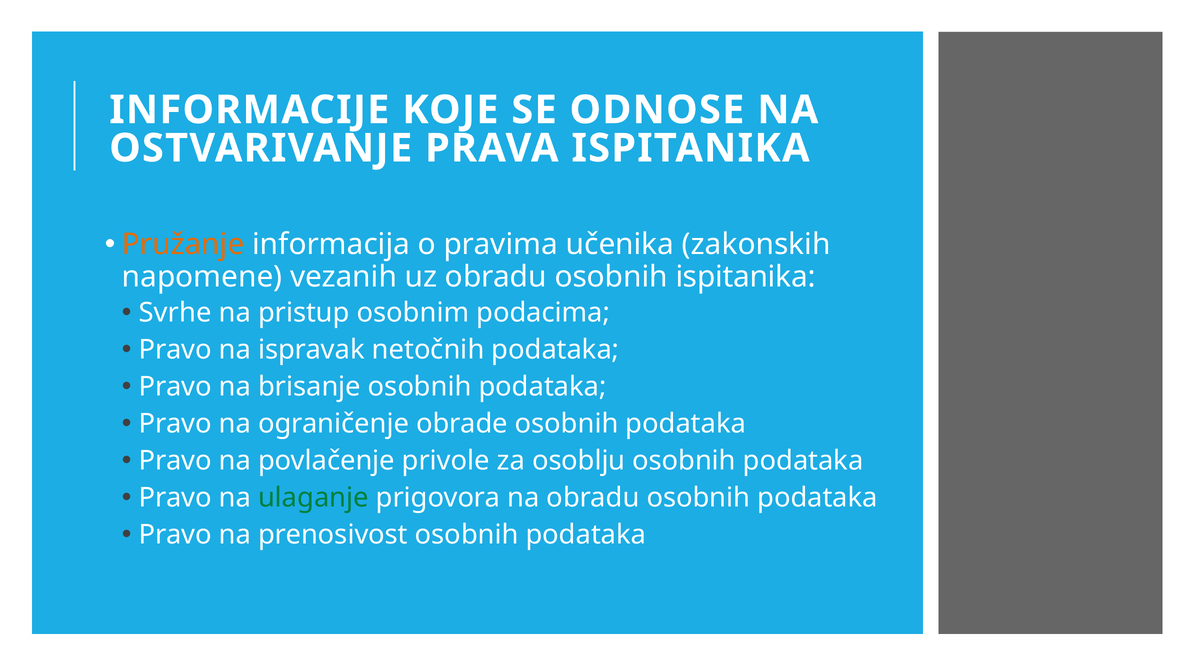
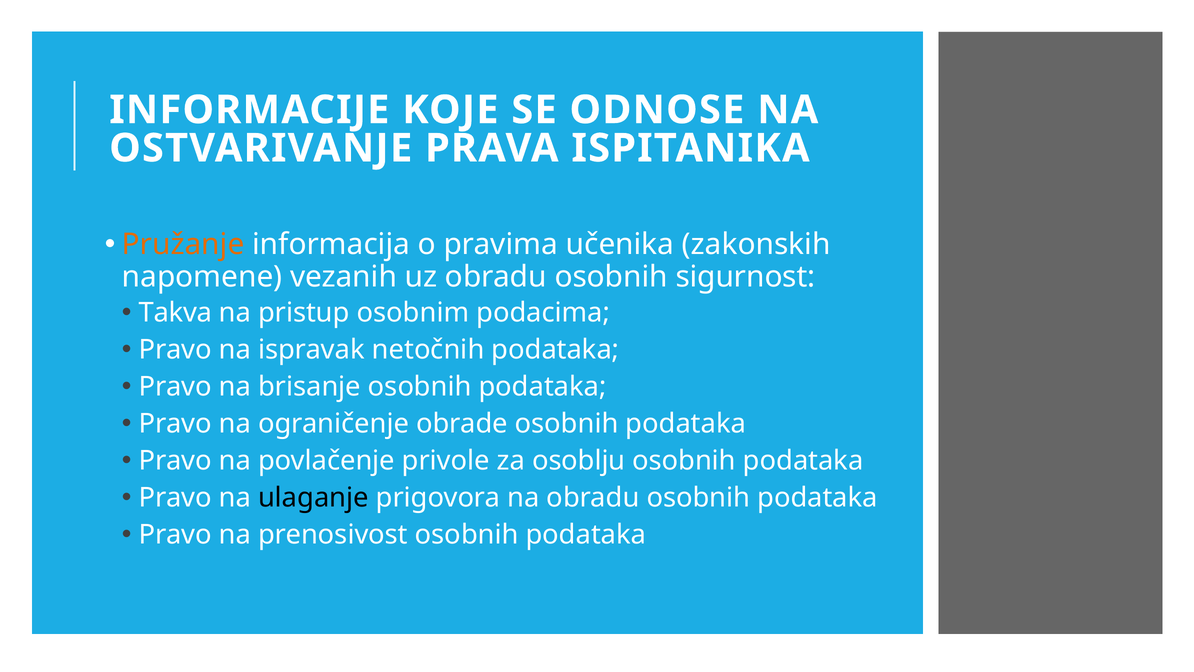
osobnih ispitanika: ispitanika -> sigurnost (745, 277)
Svrhe: Svrhe -> Takva (175, 312)
ulaganje colour: green -> black (313, 497)
